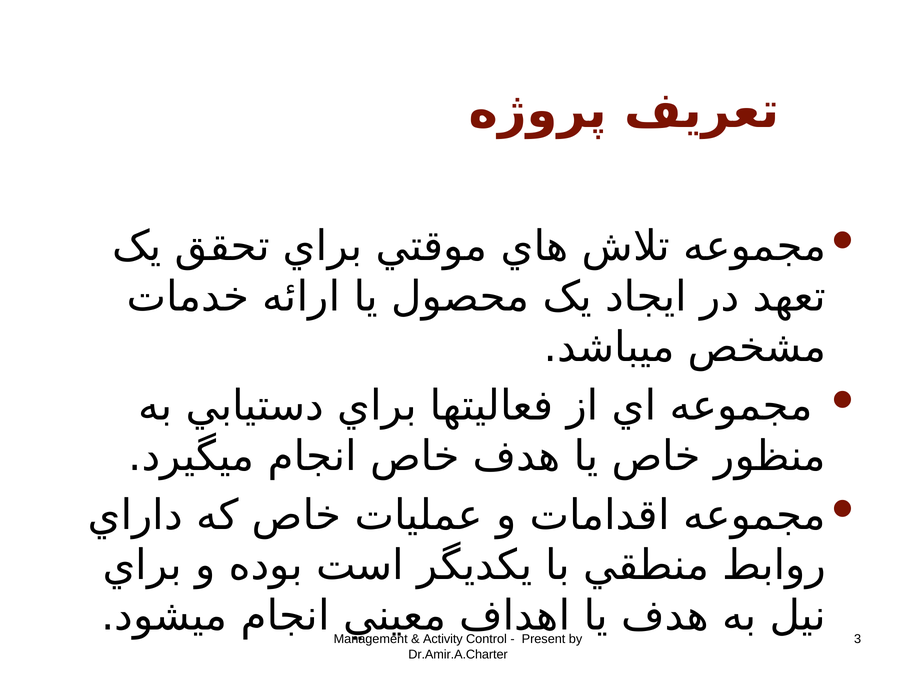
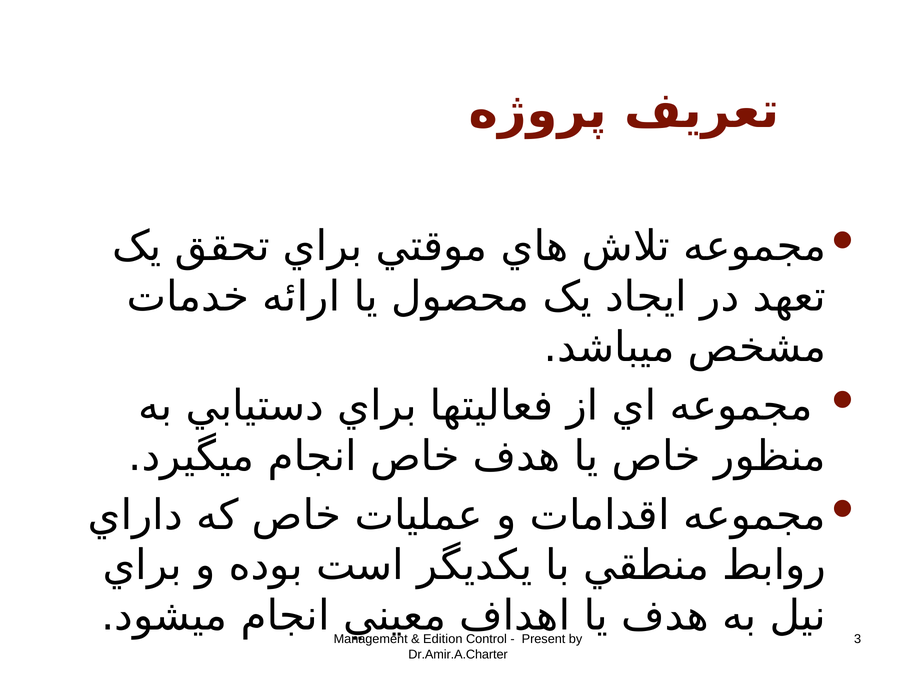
Activity: Activity -> Edition (443, 639)
